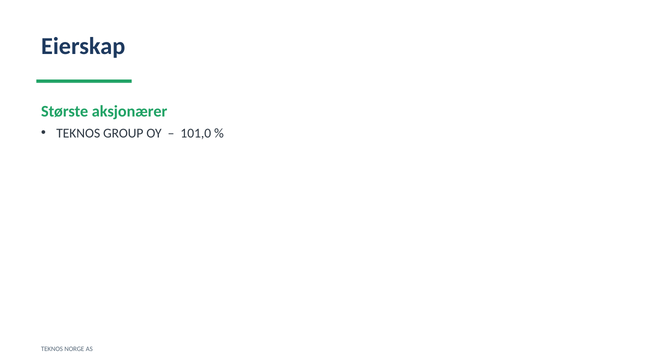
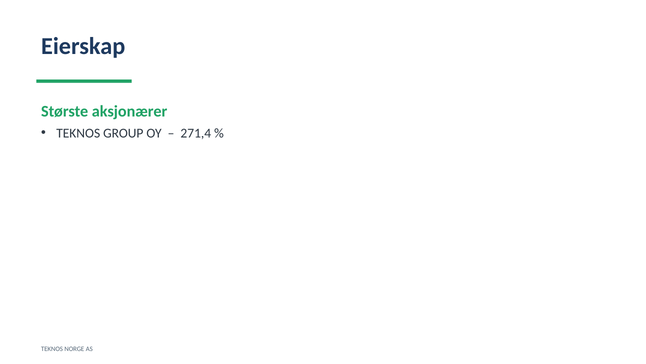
101,0: 101,0 -> 271,4 (196, 133)
